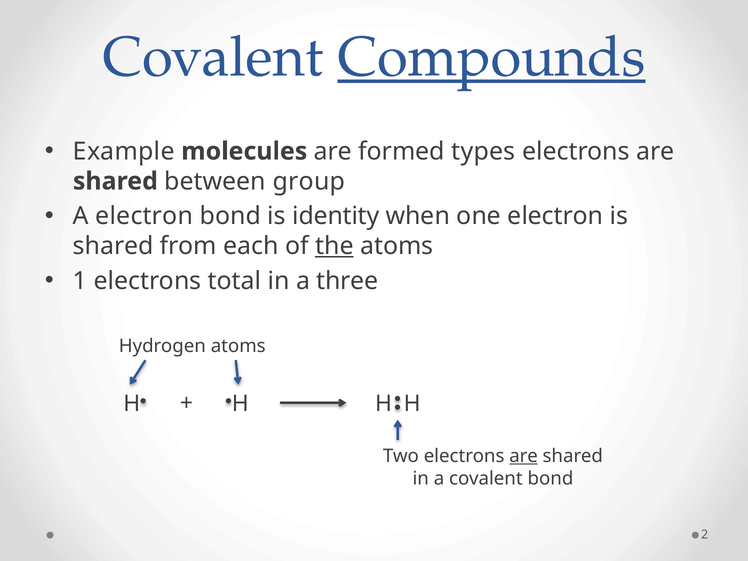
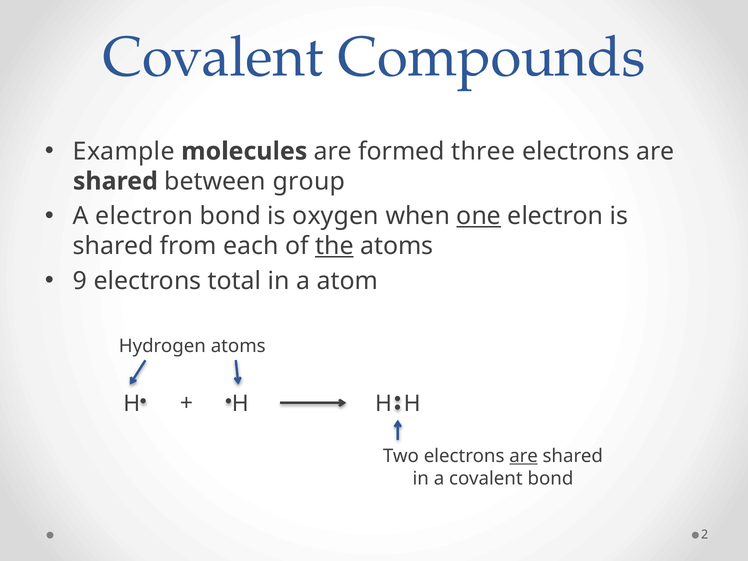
Compounds underline: present -> none (491, 57)
types: types -> three (483, 151)
identity: identity -> oxygen (336, 216)
one underline: none -> present (479, 216)
1: 1 -> 9 (80, 281)
three: three -> atom (347, 281)
